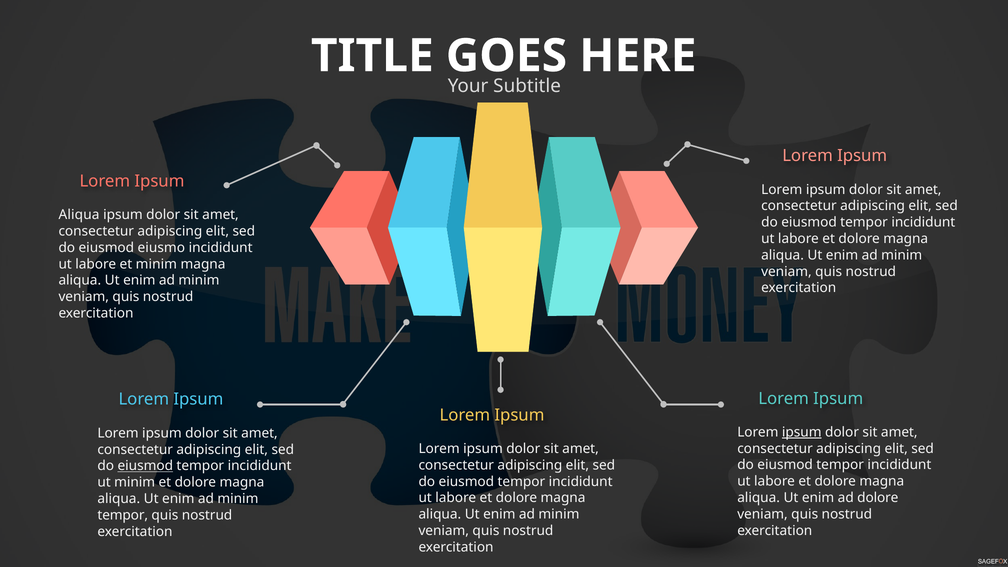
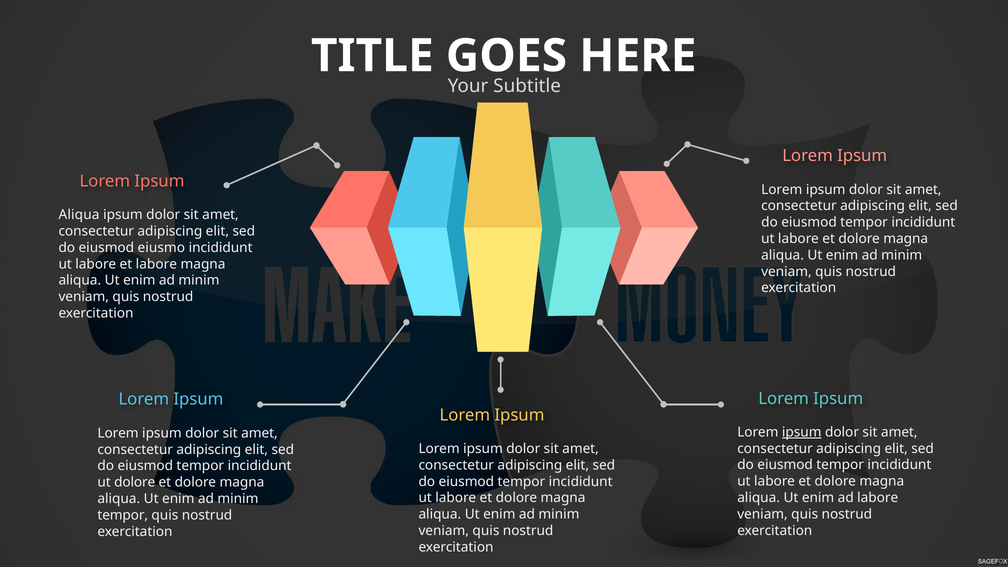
et minim: minim -> labore (156, 264)
eiusmod underline: present -> none (145, 466)
ut minim: minim -> dolore (135, 482)
ad dolore: dolore -> labore (878, 498)
